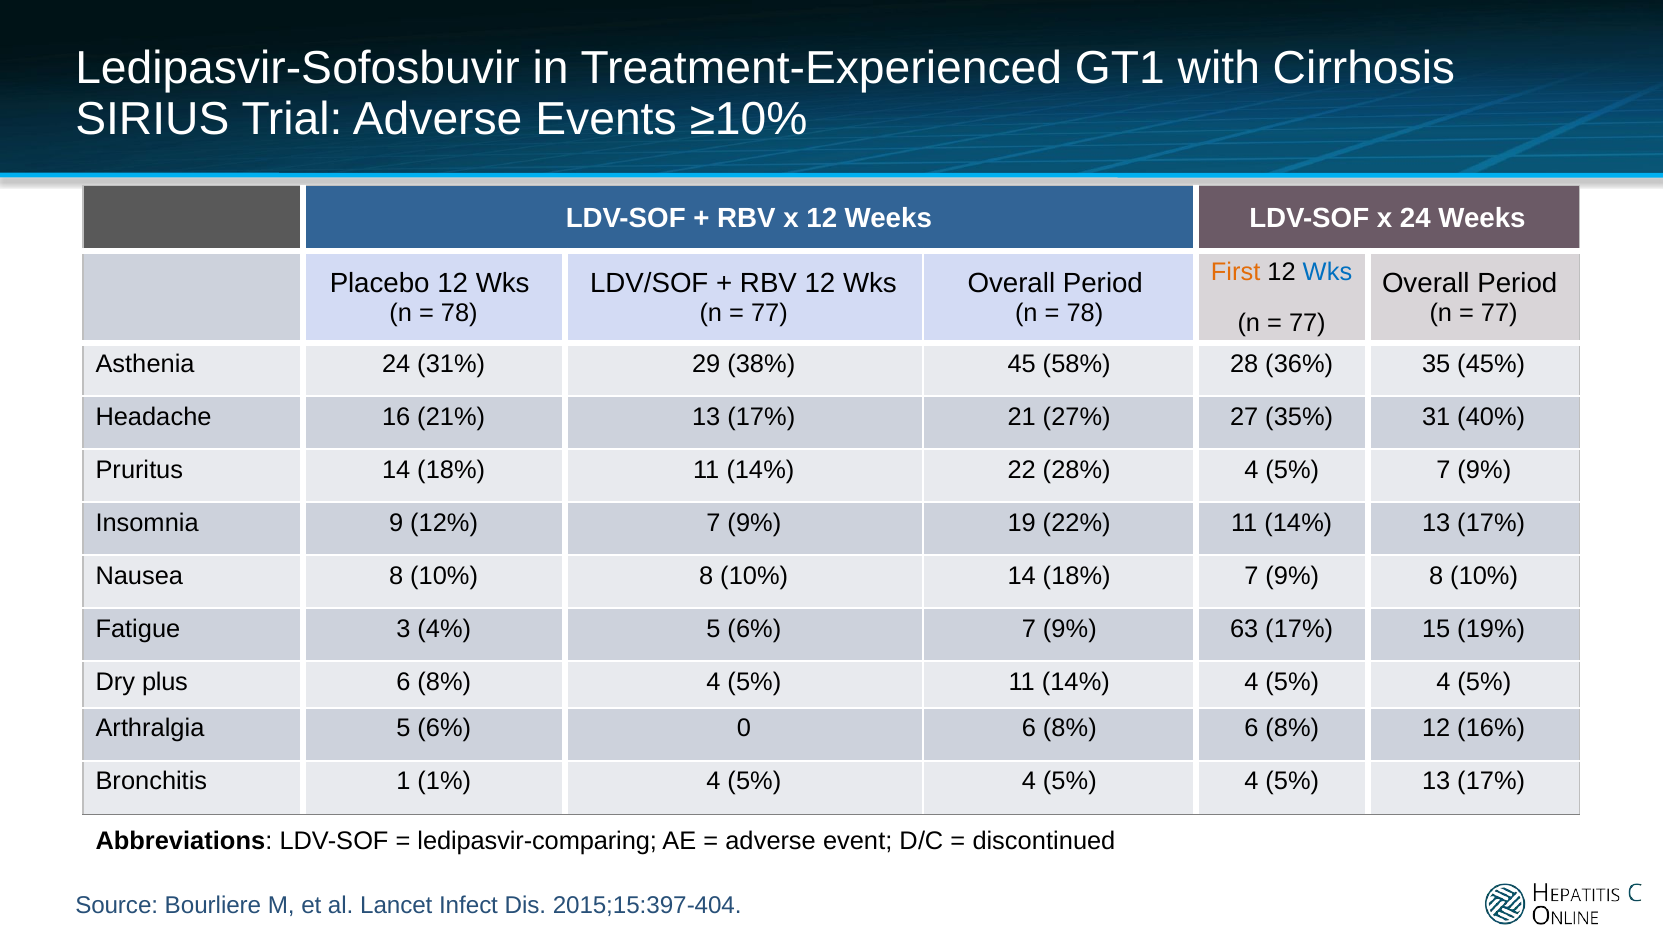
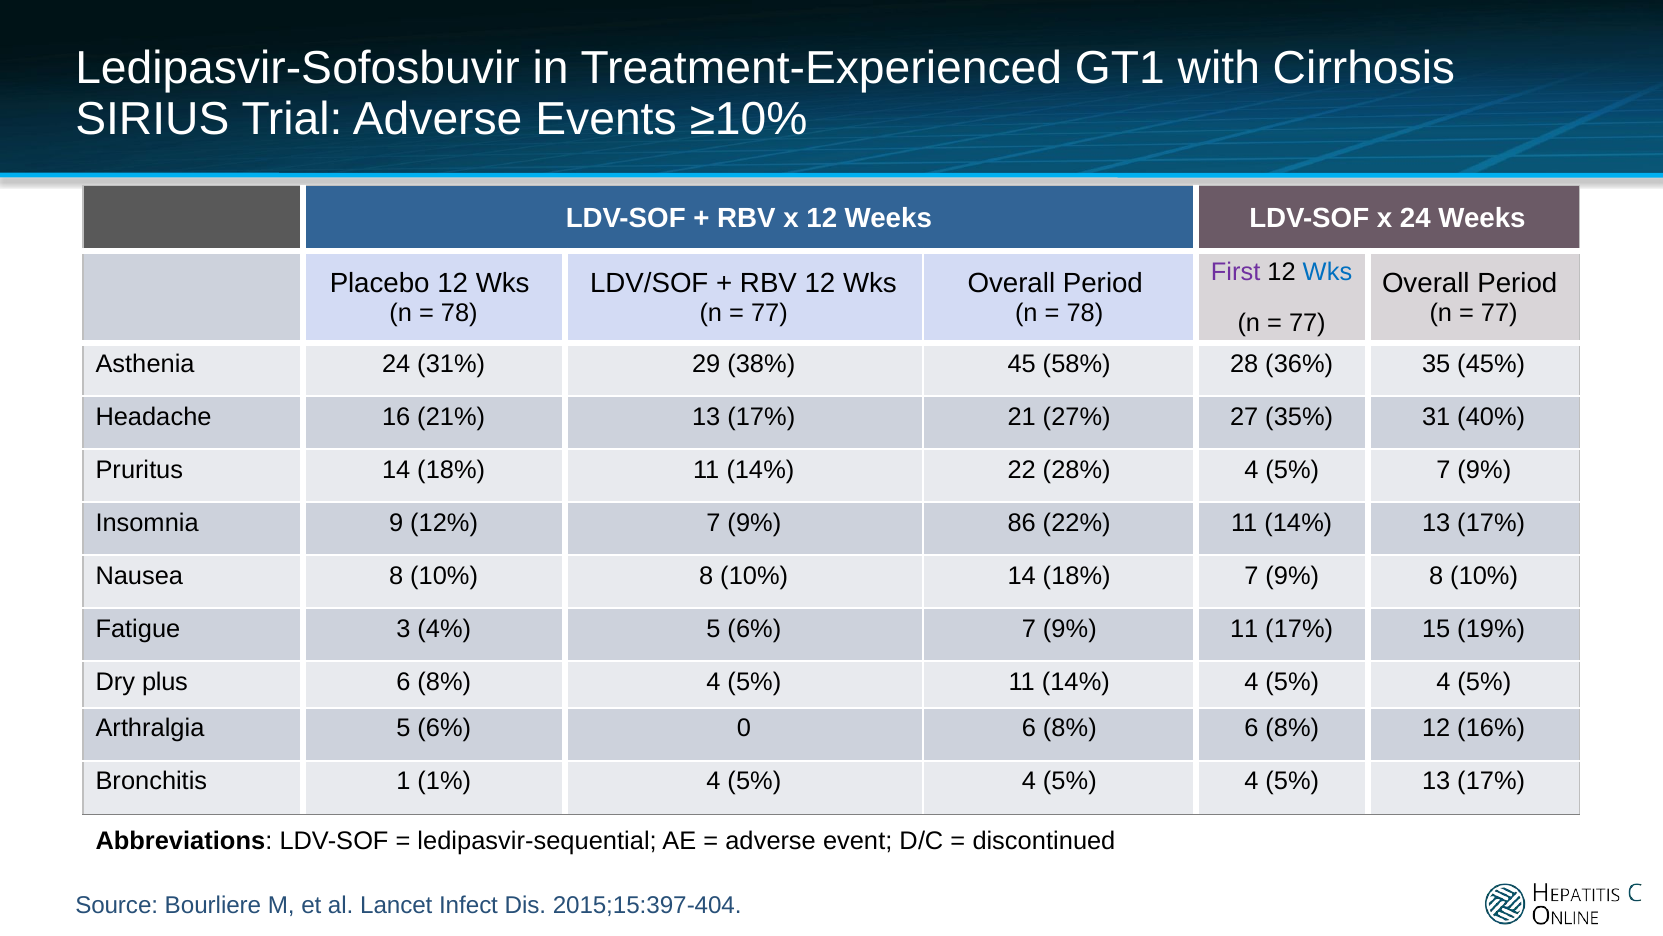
First colour: orange -> purple (1236, 272)
19: 19 -> 86 (1022, 523)
9% 63: 63 -> 11 (1244, 629)
ledipasvir-comparing: ledipasvir-comparing -> ledipasvir-sequential (537, 840)
